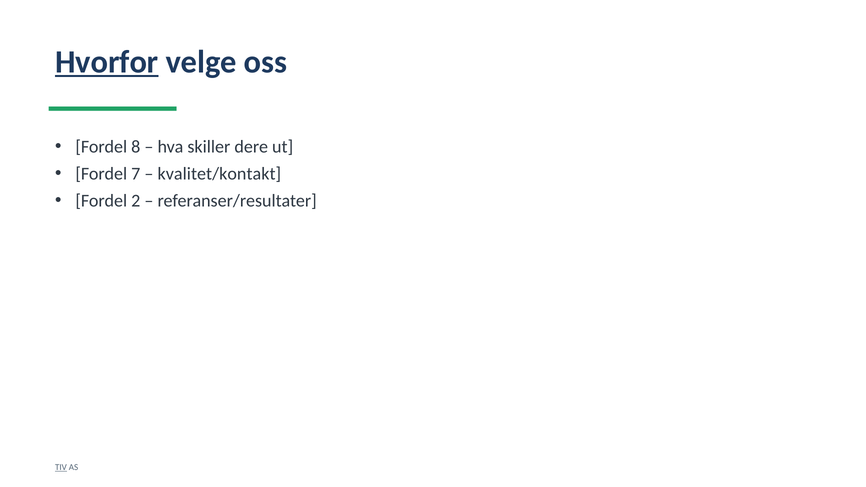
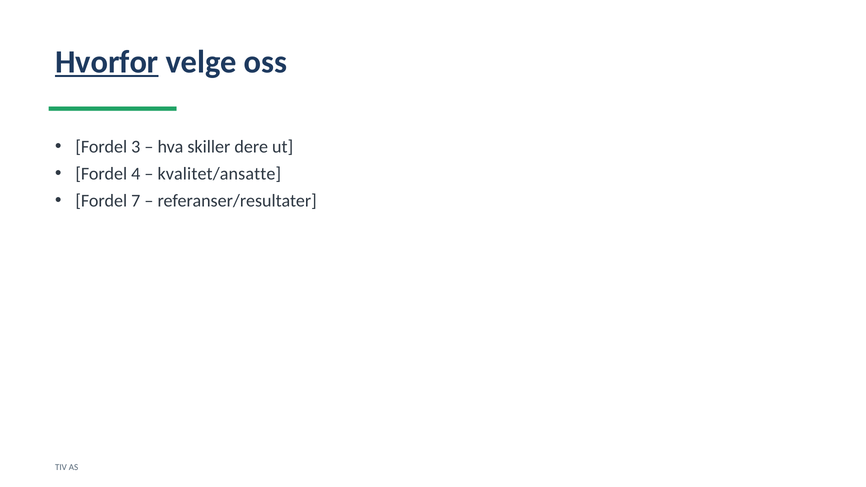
8: 8 -> 3 (136, 147)
7: 7 -> 4 (136, 174)
kvalitet/kontakt: kvalitet/kontakt -> kvalitet/ansatte (219, 174)
2: 2 -> 7 (136, 201)
TIV underline: present -> none (61, 467)
